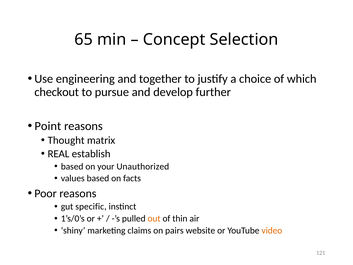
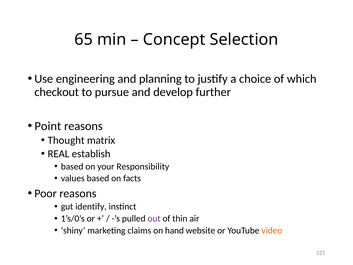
together: together -> planning (160, 79)
Unauthorized: Unauthorized -> Responsibility (143, 166)
specific: specific -> identify (91, 206)
out colour: orange -> purple (154, 218)
pairs: pairs -> hand (174, 230)
